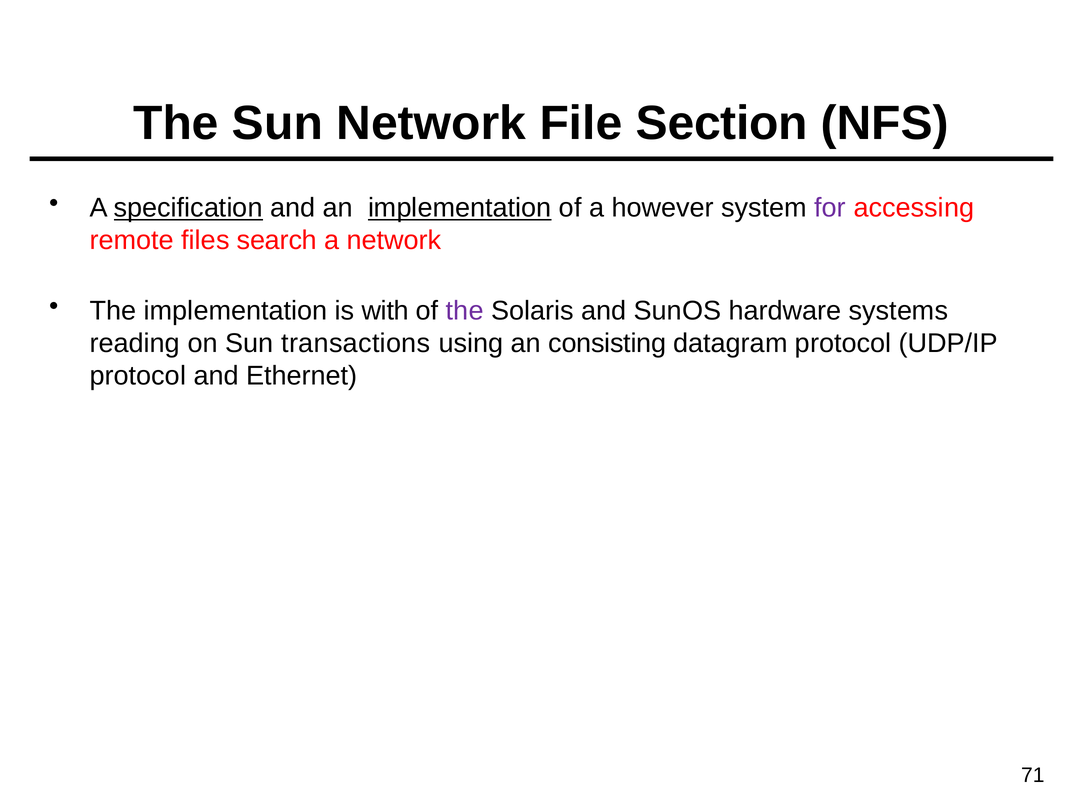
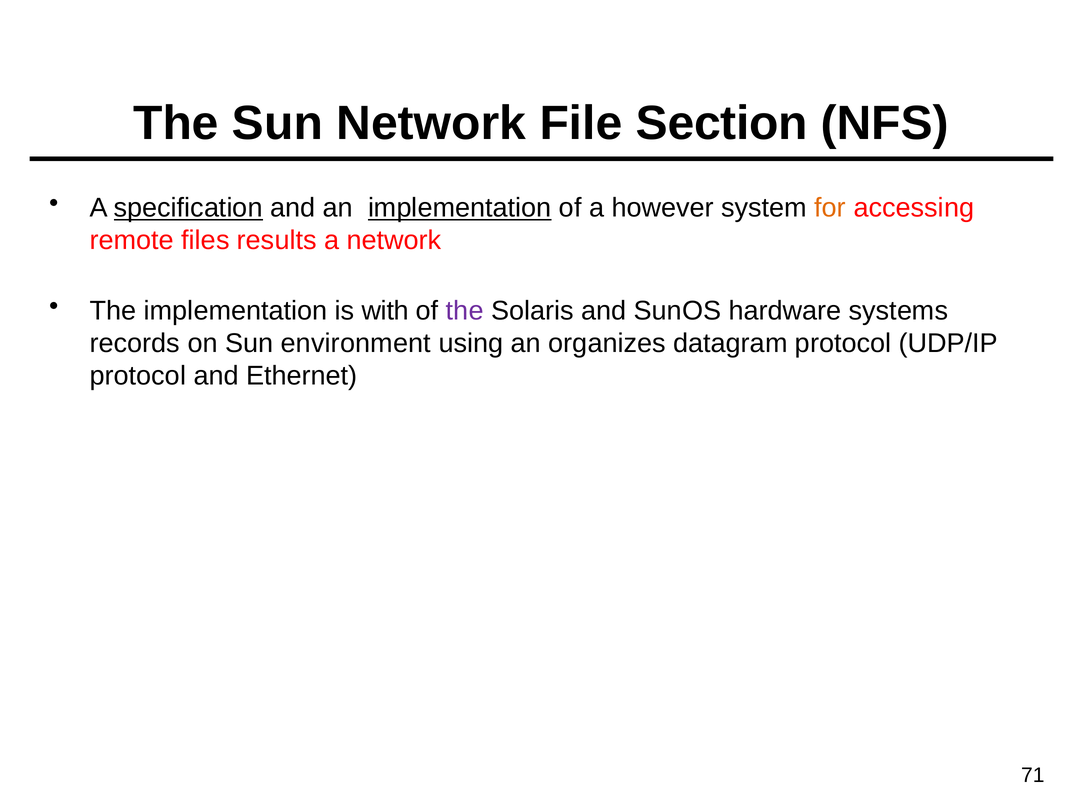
for colour: purple -> orange (830, 208)
search: search -> results (277, 240)
reading: reading -> records (135, 343)
transactions: transactions -> environment (356, 343)
consisting: consisting -> organizes (607, 343)
